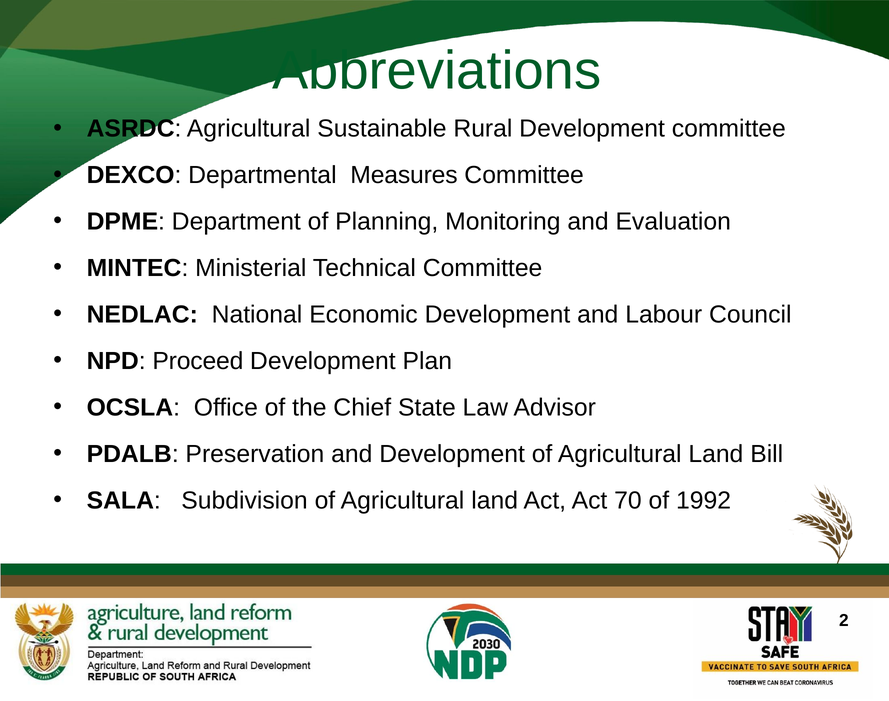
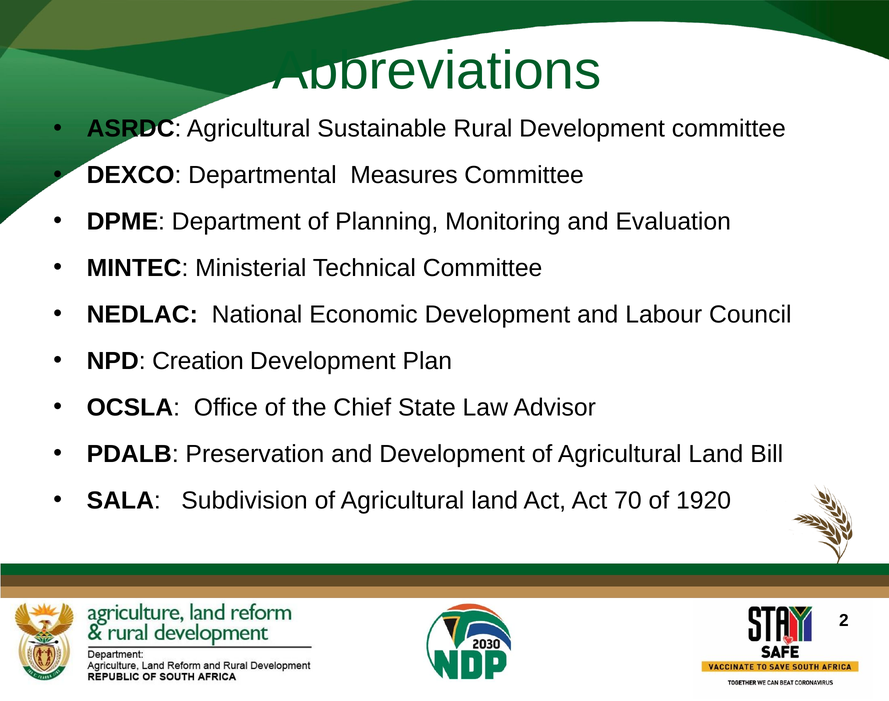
Proceed: Proceed -> Creation (198, 362)
1992: 1992 -> 1920 (704, 501)
